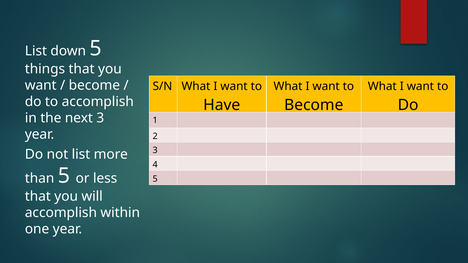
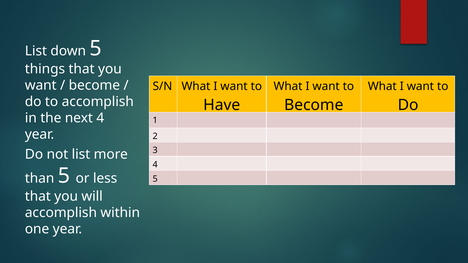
next 3: 3 -> 4 (100, 118)
